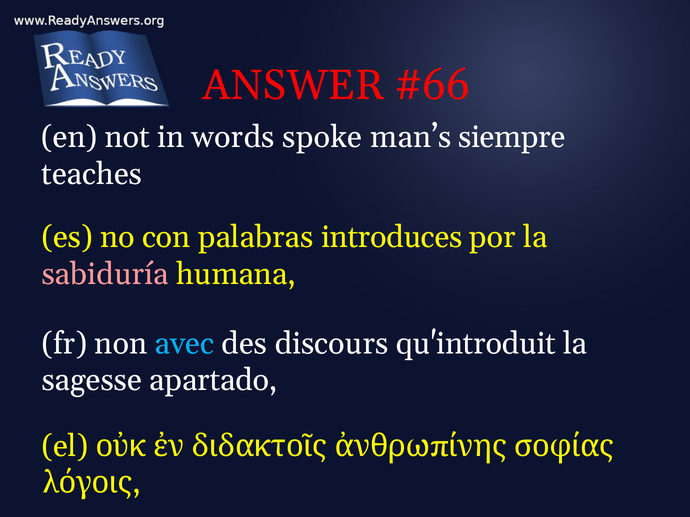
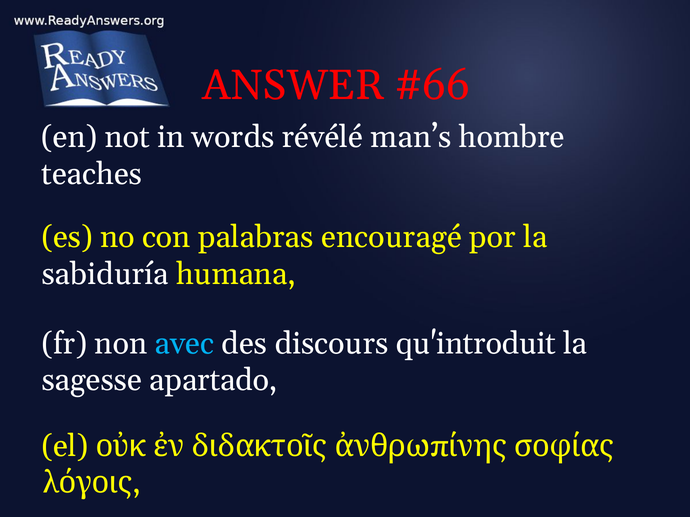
spoke: spoke -> révélé (322, 137)
siempre: siempre -> hombre (512, 137)
introduces: introduces -> encouragé (391, 237)
sabiduría colour: pink -> white (105, 274)
